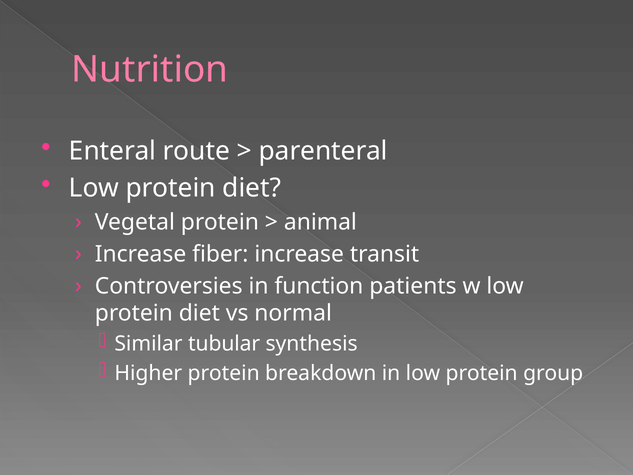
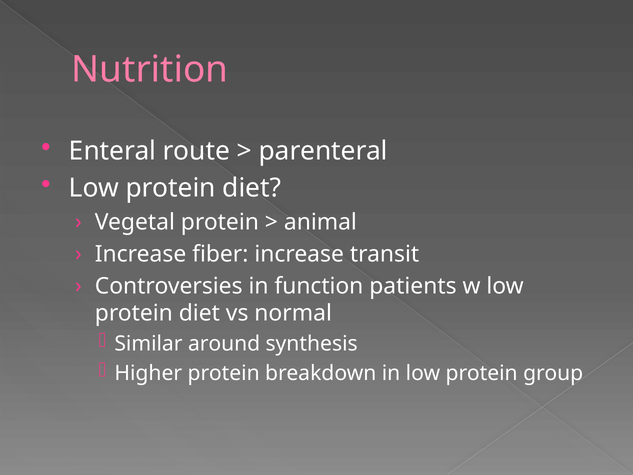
tubular: tubular -> around (224, 344)
